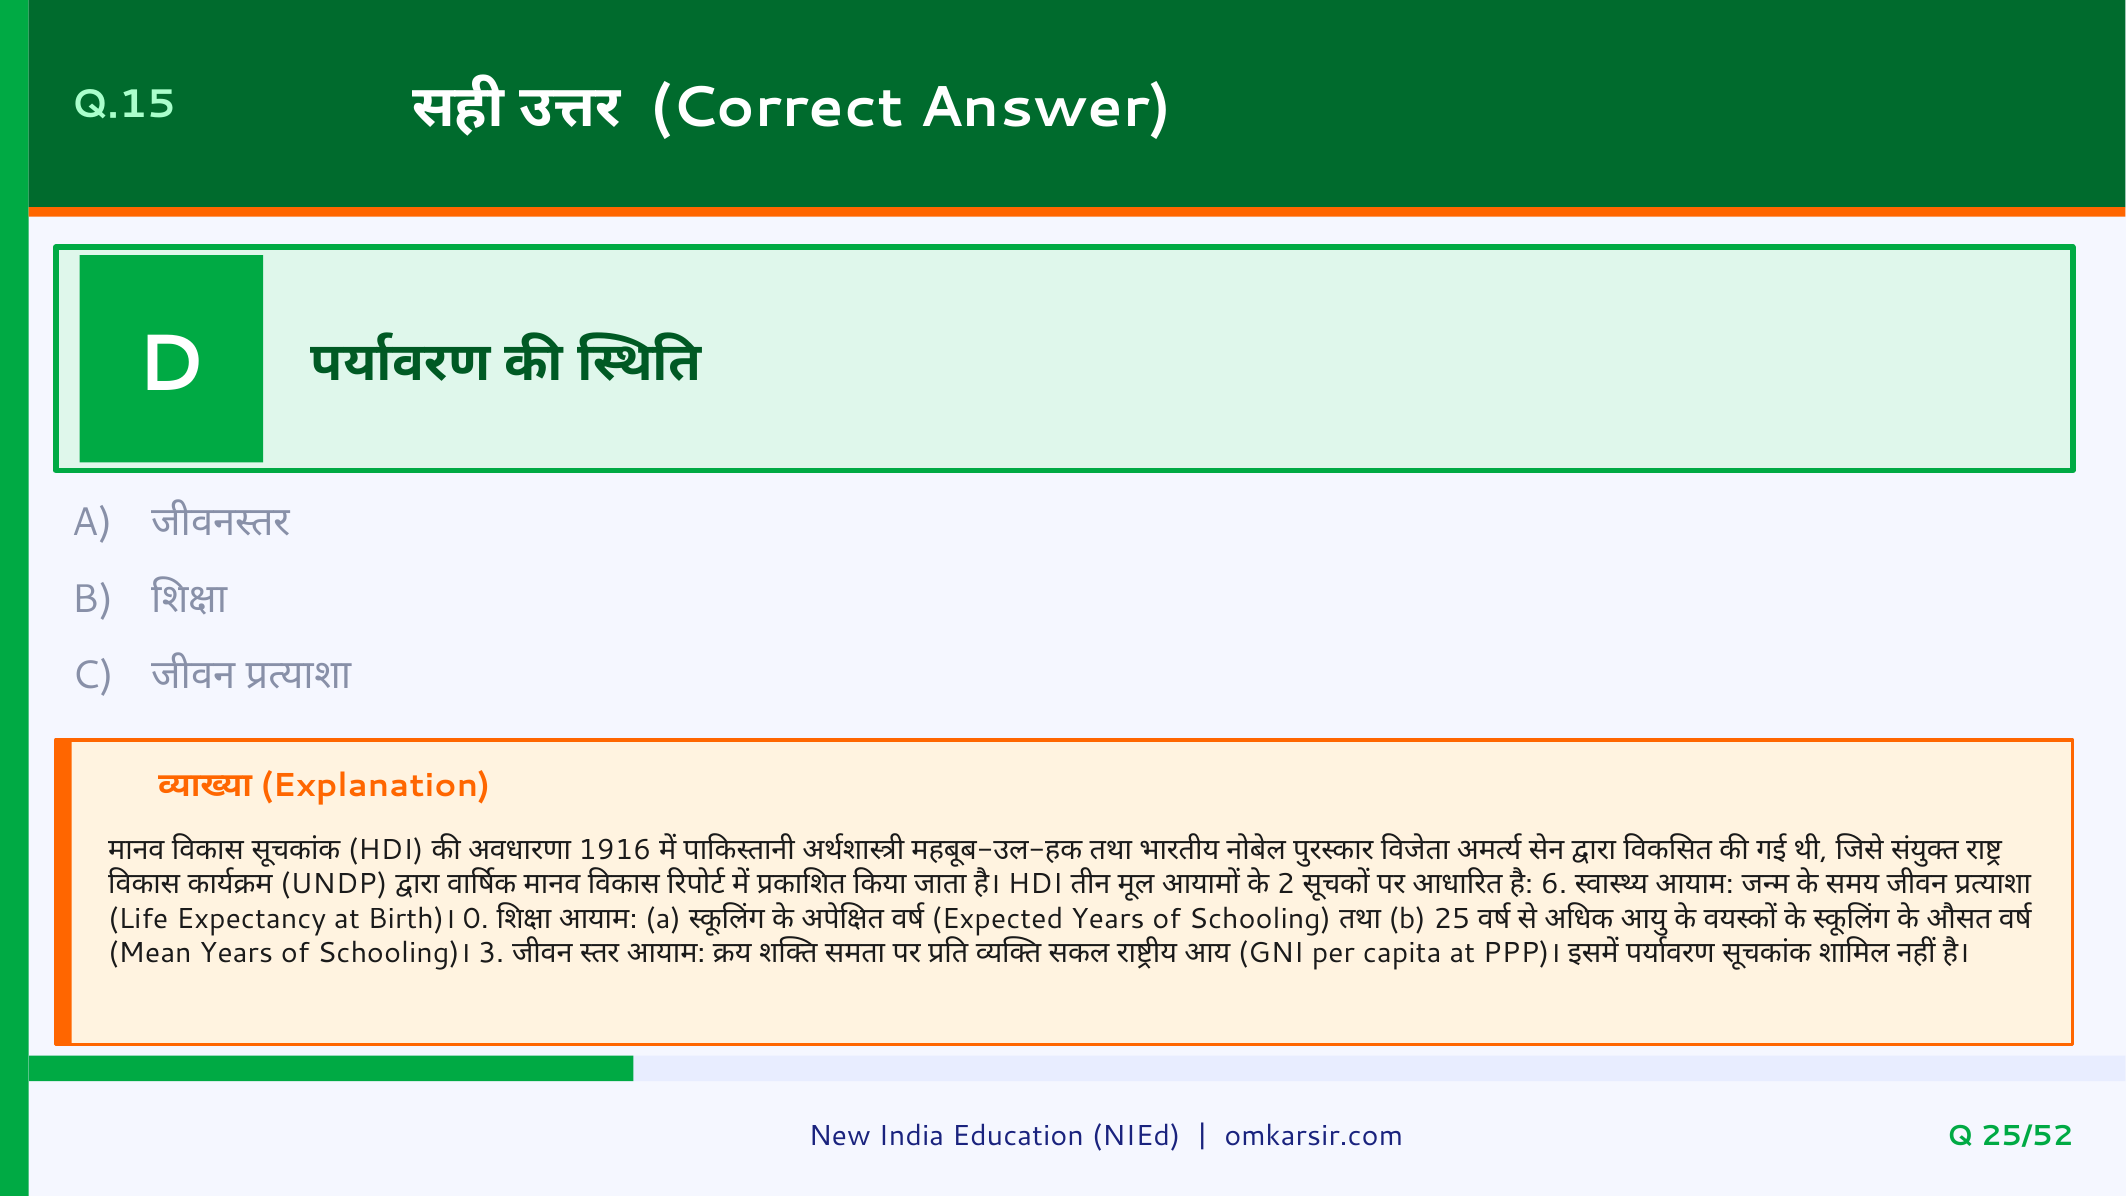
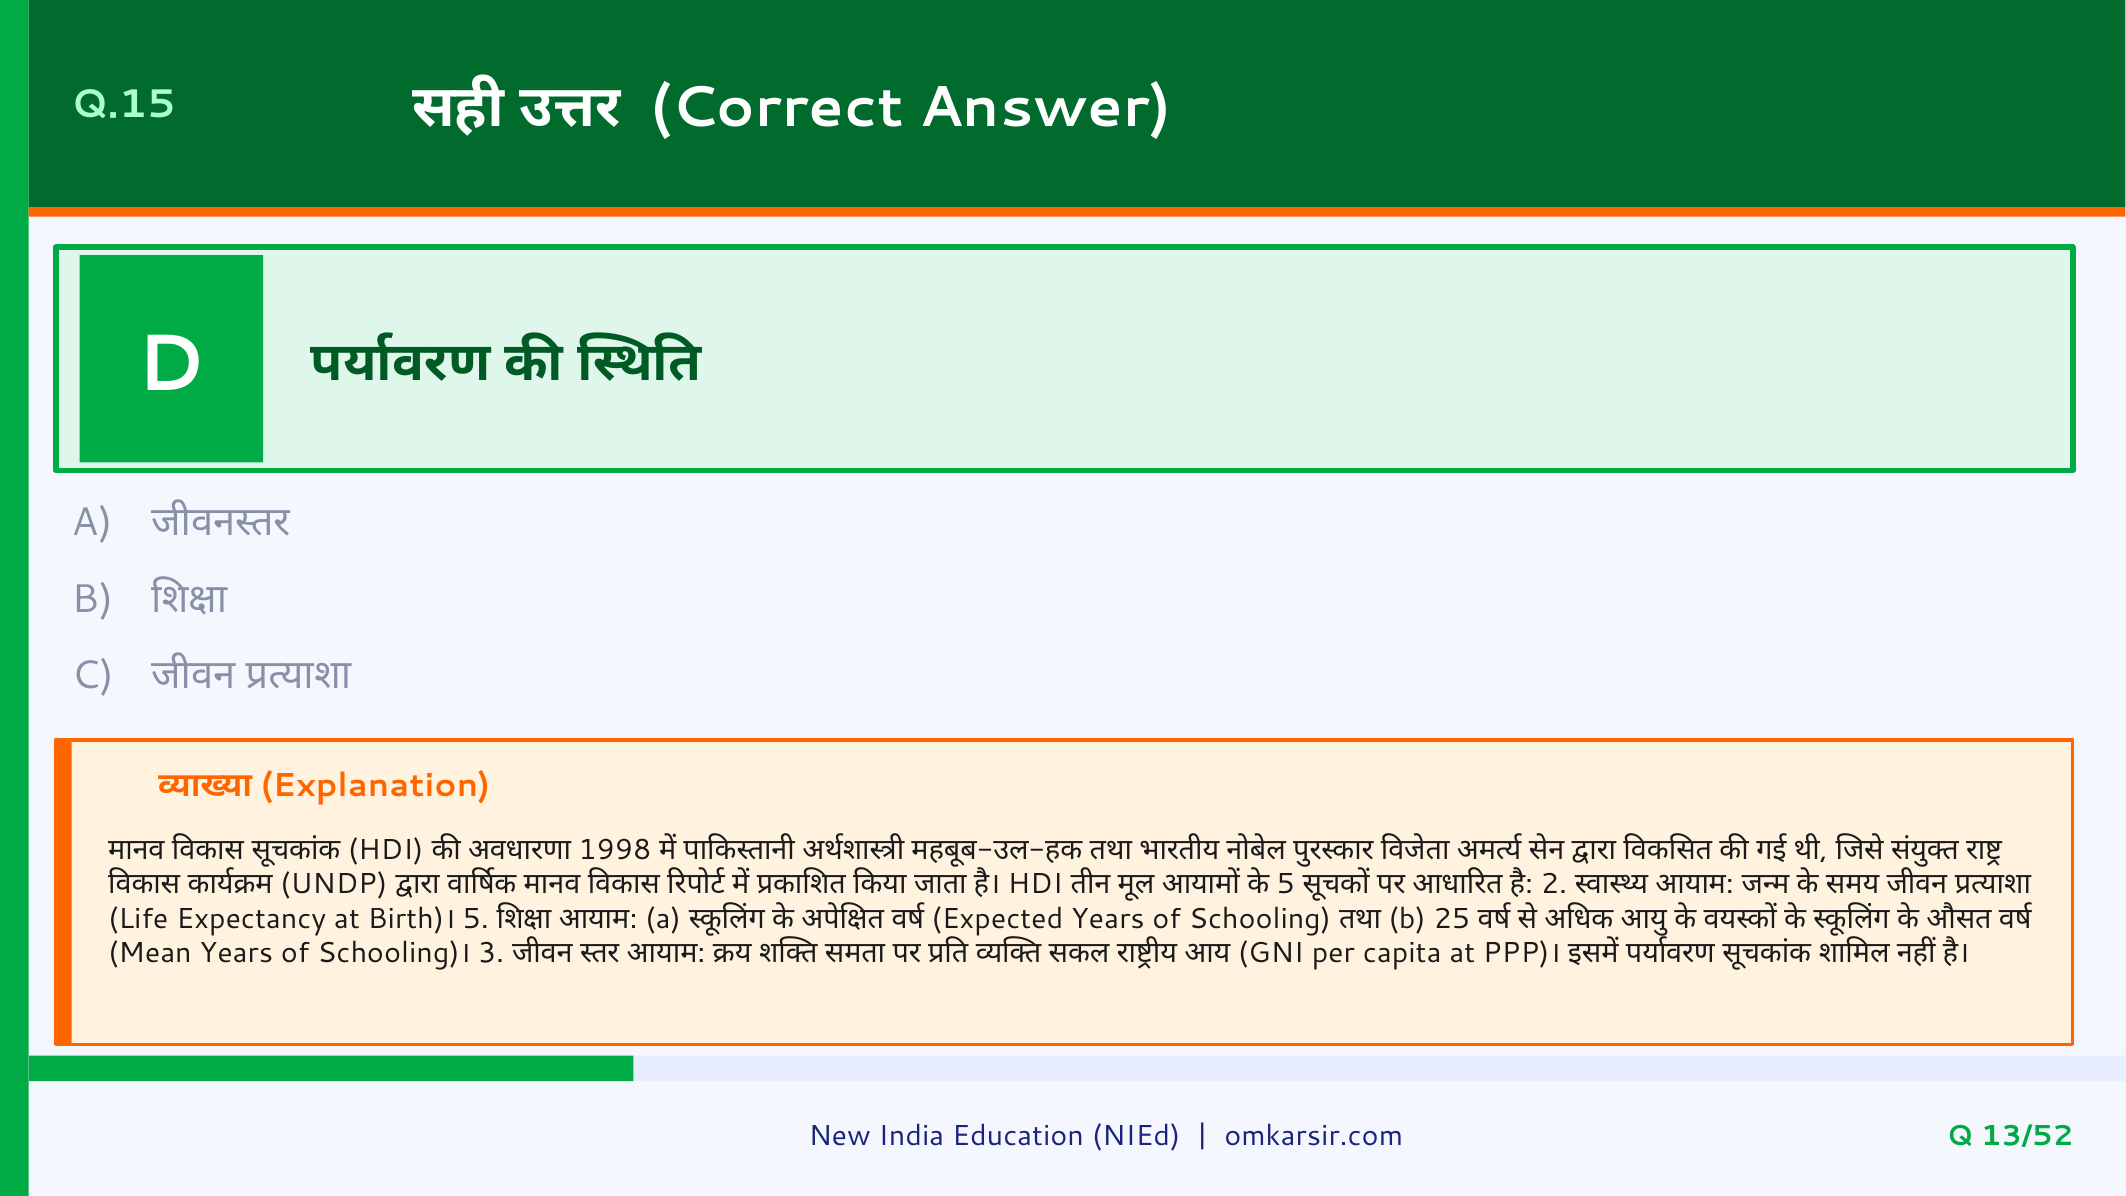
1916: 1916 -> 1998 (615, 850)
2: 2 -> 5 (1286, 884)
6: 6 -> 2 (1554, 884)
0: 0 -> 5 (476, 919)
25/52: 25/52 -> 13/52 (2027, 1136)
